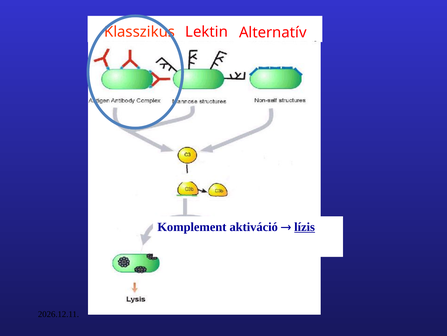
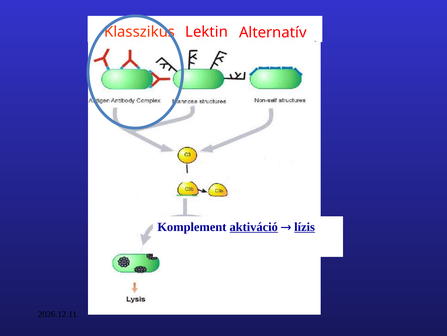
aktiváció underline: none -> present (254, 226)
